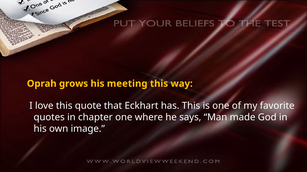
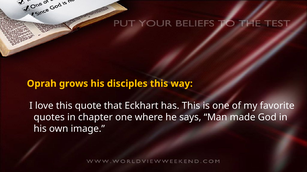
meeting: meeting -> disciples (127, 84)
